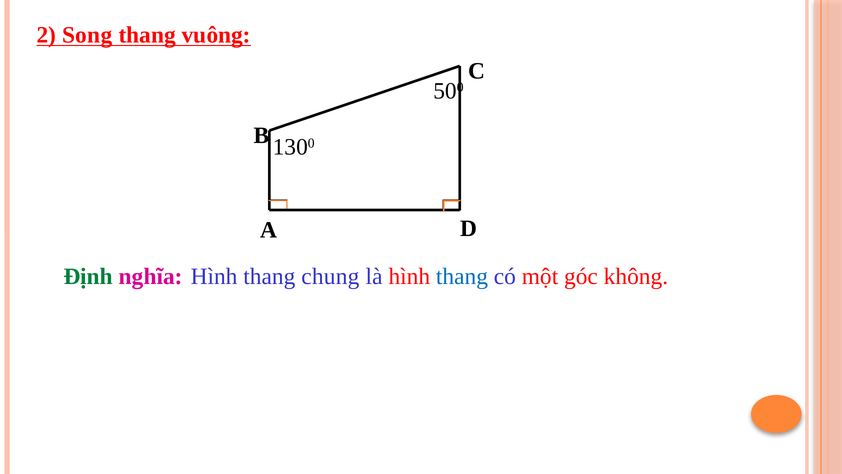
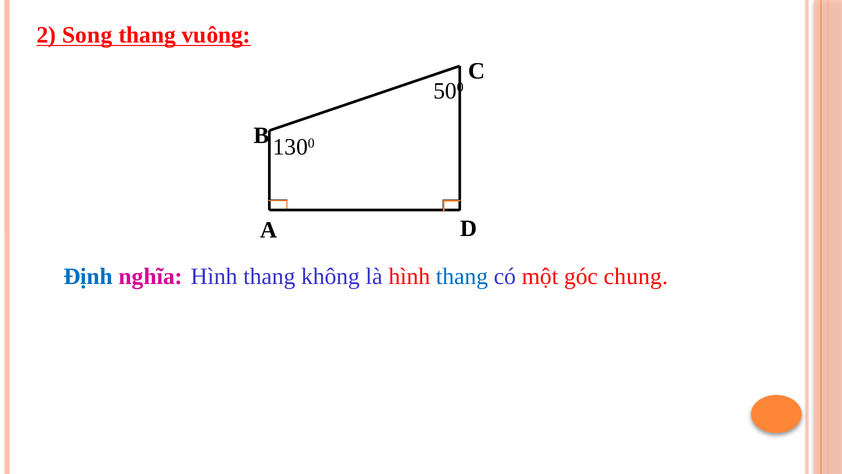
Định colour: green -> blue (88, 276)
chung: chung -> không (330, 277)
không: không -> chung (636, 277)
